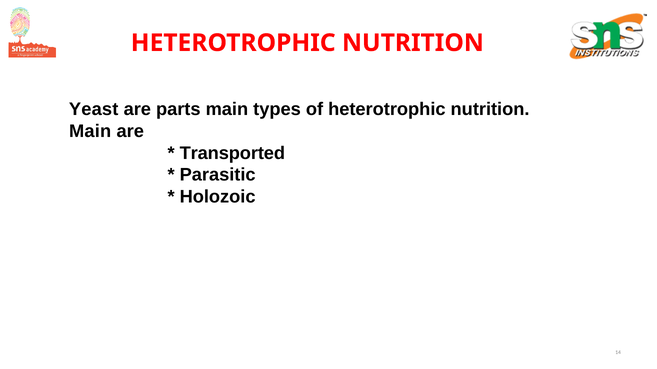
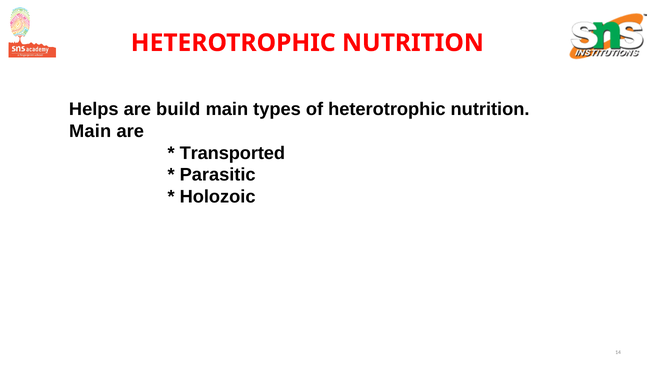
Yeast: Yeast -> Helps (94, 110)
parts: parts -> build (178, 110)
